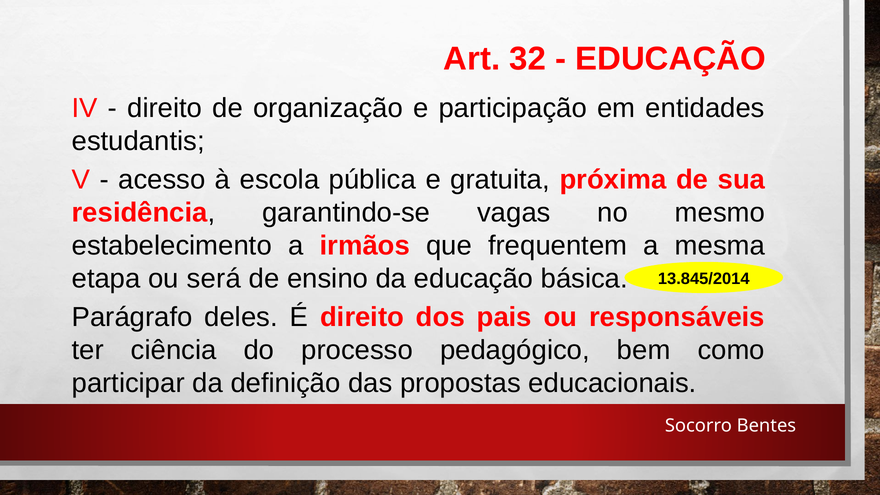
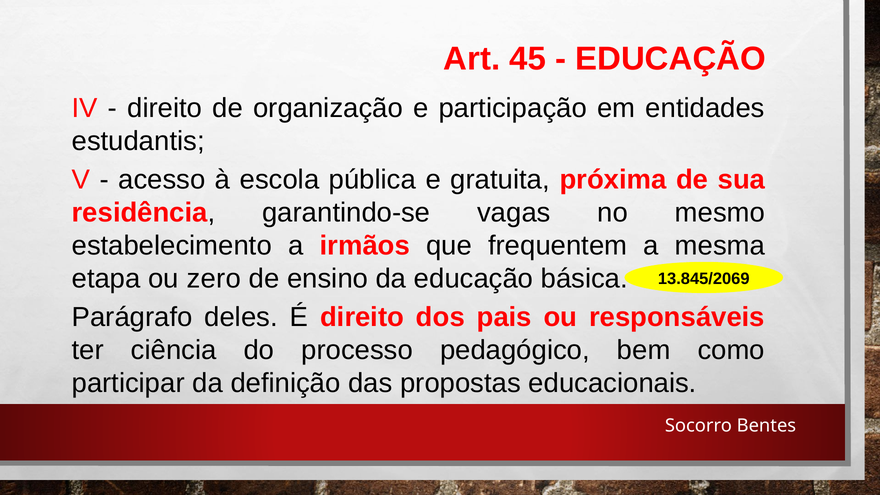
32: 32 -> 45 (528, 59)
será: será -> zero (214, 279)
13.845/2014: 13.845/2014 -> 13.845/2069 (704, 279)
